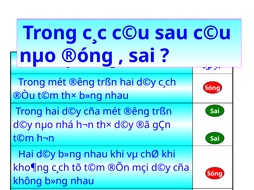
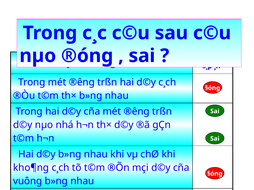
không: không -> vuông (28, 181)
